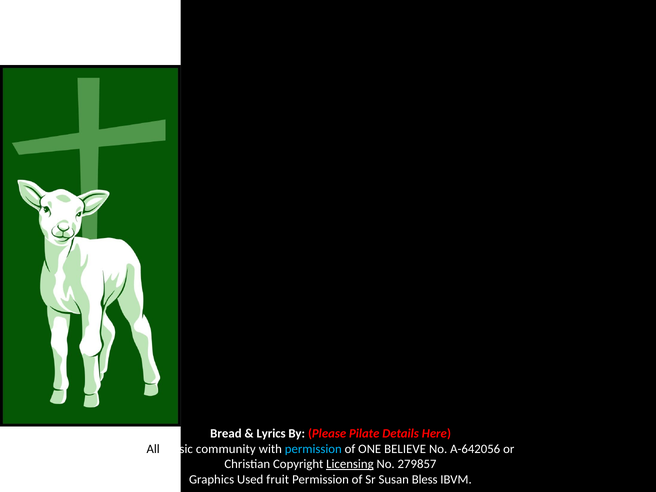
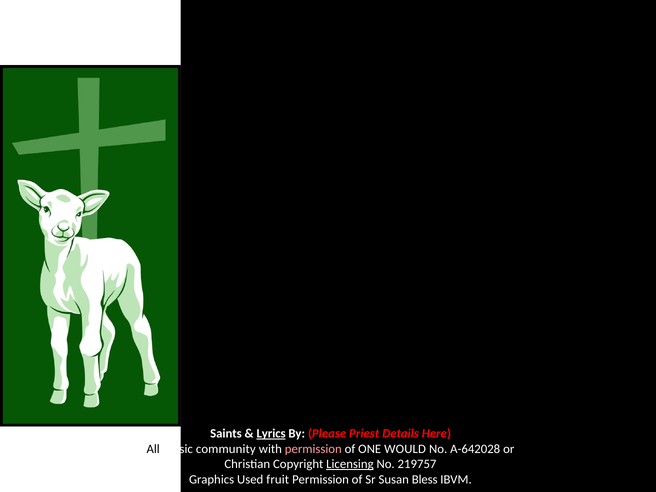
Bread: Bread -> Saints (226, 433)
Lyrics underline: none -> present (271, 433)
Pilate: Pilate -> Priest (364, 433)
permission colour: light blue -> pink (313, 449)
BELIEVE: BELIEVE -> WOULD (405, 449)
A-642056: A-642056 -> A-642028 (475, 449)
279857: 279857 -> 219757 (417, 464)
